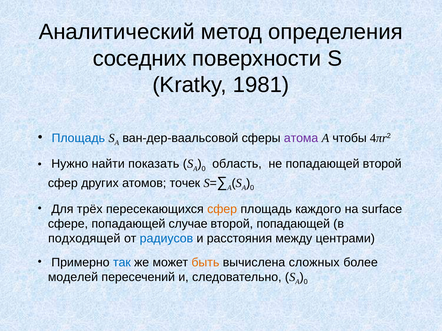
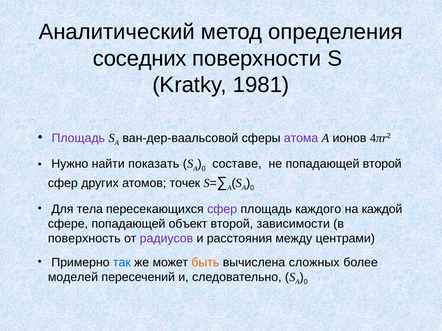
Площадь colour: blue -> purple (78, 138)
чтобы: чтобы -> ионов (350, 138)
область: область -> составе (237, 164)
трёх: трёх -> тела (90, 209)
сфер colour: orange -> purple (222, 209)
surface: surface -> каждой (382, 209)
случае: случае -> объект (188, 224)
второй попадающей: попадающей -> зависимости (293, 224)
подходящей: подходящей -> поверхность (84, 239)
радиусов colour: blue -> purple (166, 239)
